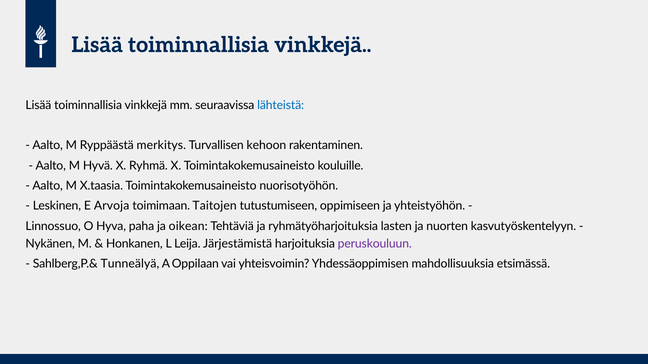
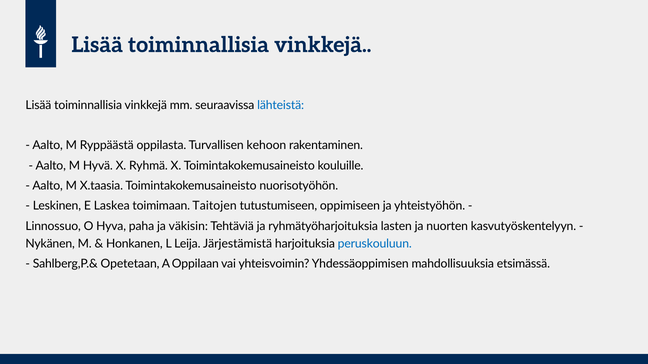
merkitys: merkitys -> oppilasta (161, 146)
Arvoja: Arvoja -> Laskea (112, 206)
oikean: oikean -> väkisin (188, 226)
peruskouluun colour: purple -> blue (375, 244)
Tunneälyä: Tunneälyä -> Opetetaan (130, 264)
